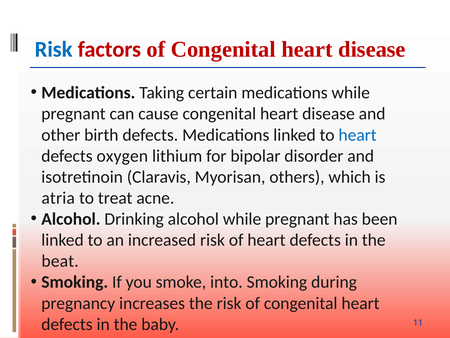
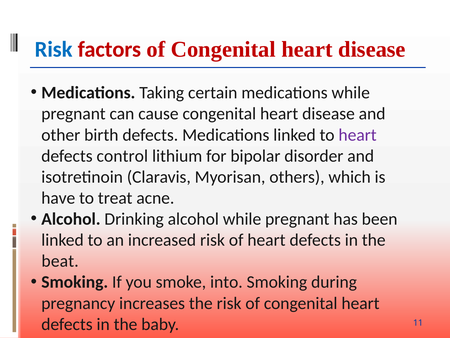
heart colour: blue -> purple (358, 135)
oxygen: oxygen -> control (122, 156)
atria: atria -> have (58, 198)
